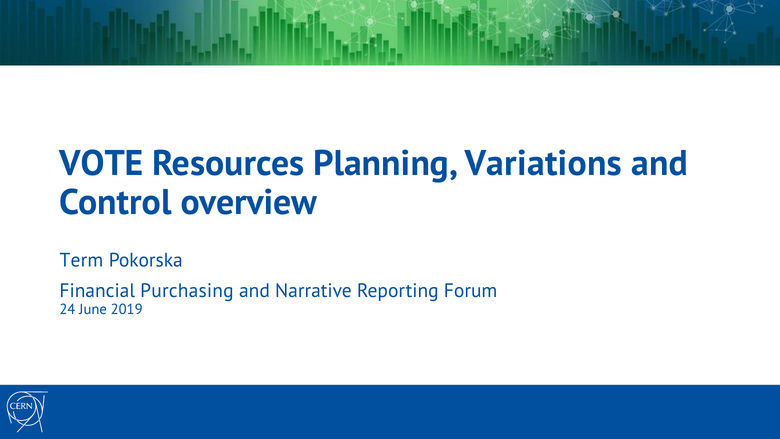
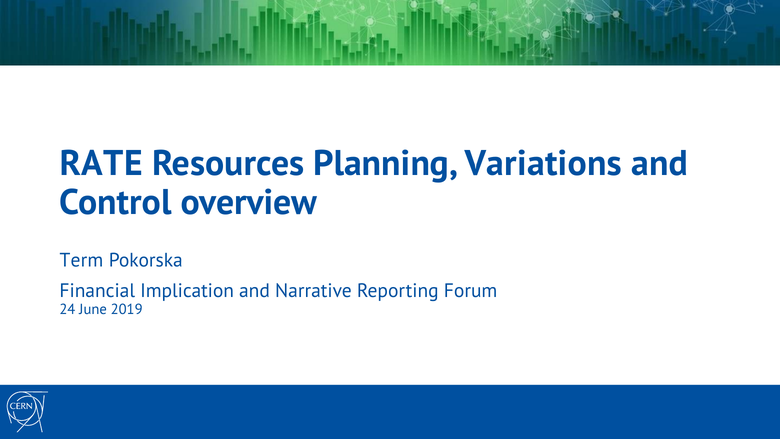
VOTE: VOTE -> RATE (101, 163)
Purchasing: Purchasing -> Implication (187, 291)
